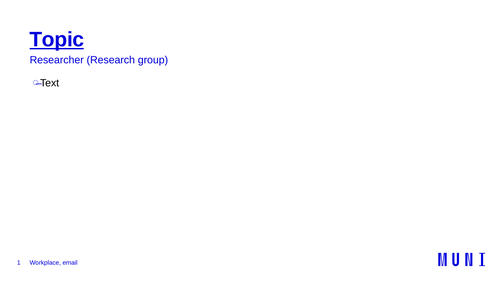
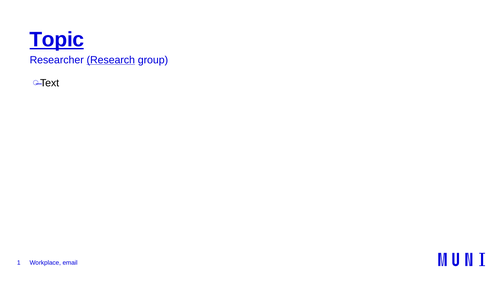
Research underline: none -> present (111, 60)
